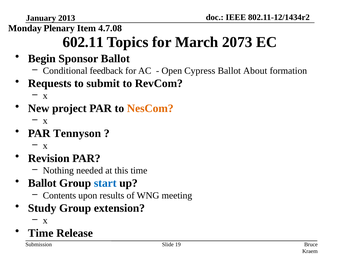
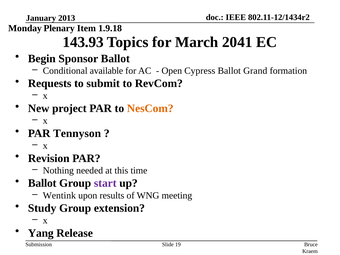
4.7.08: 4.7.08 -> 1.9.18 (110, 28)
602.11: 602.11 -> 143.93 (83, 42)
2073: 2073 -> 2041 (237, 42)
feedback: feedback -> available (106, 71)
About: About -> Grand (255, 71)
start colour: blue -> purple (105, 183)
Contents: Contents -> Wentink (59, 196)
Time: Time -> Yang (41, 233)
